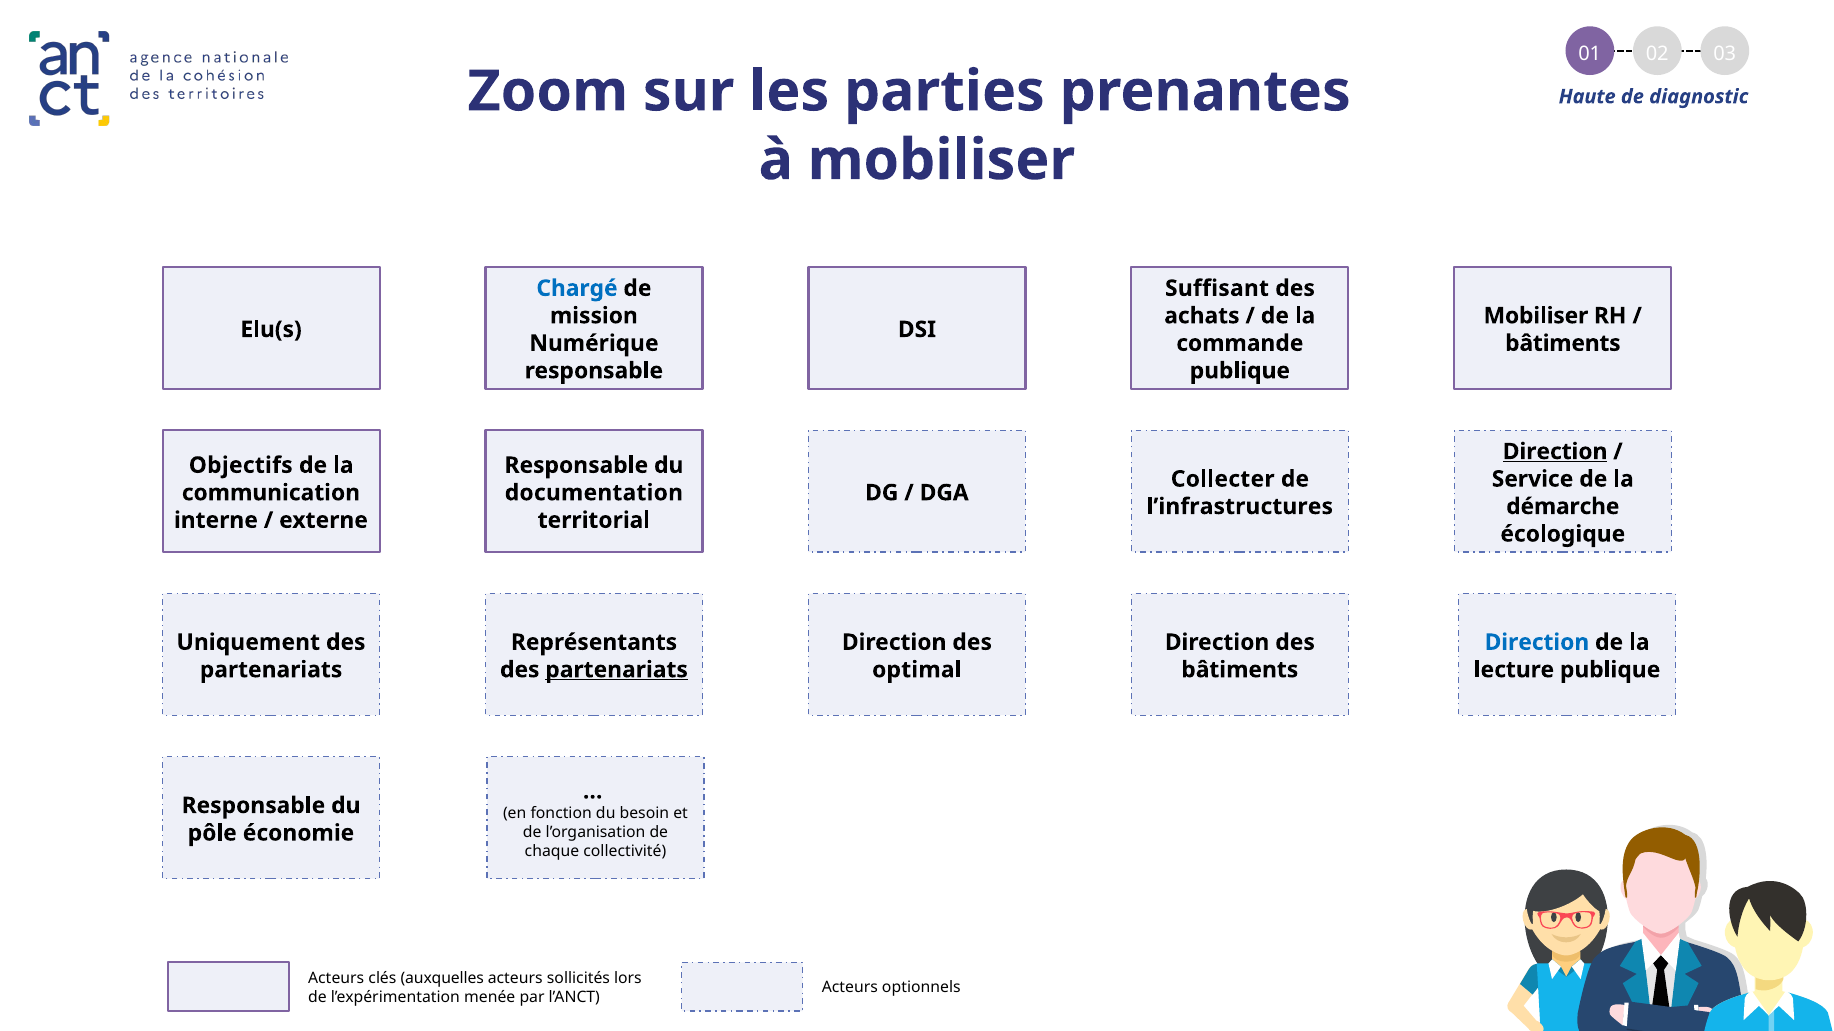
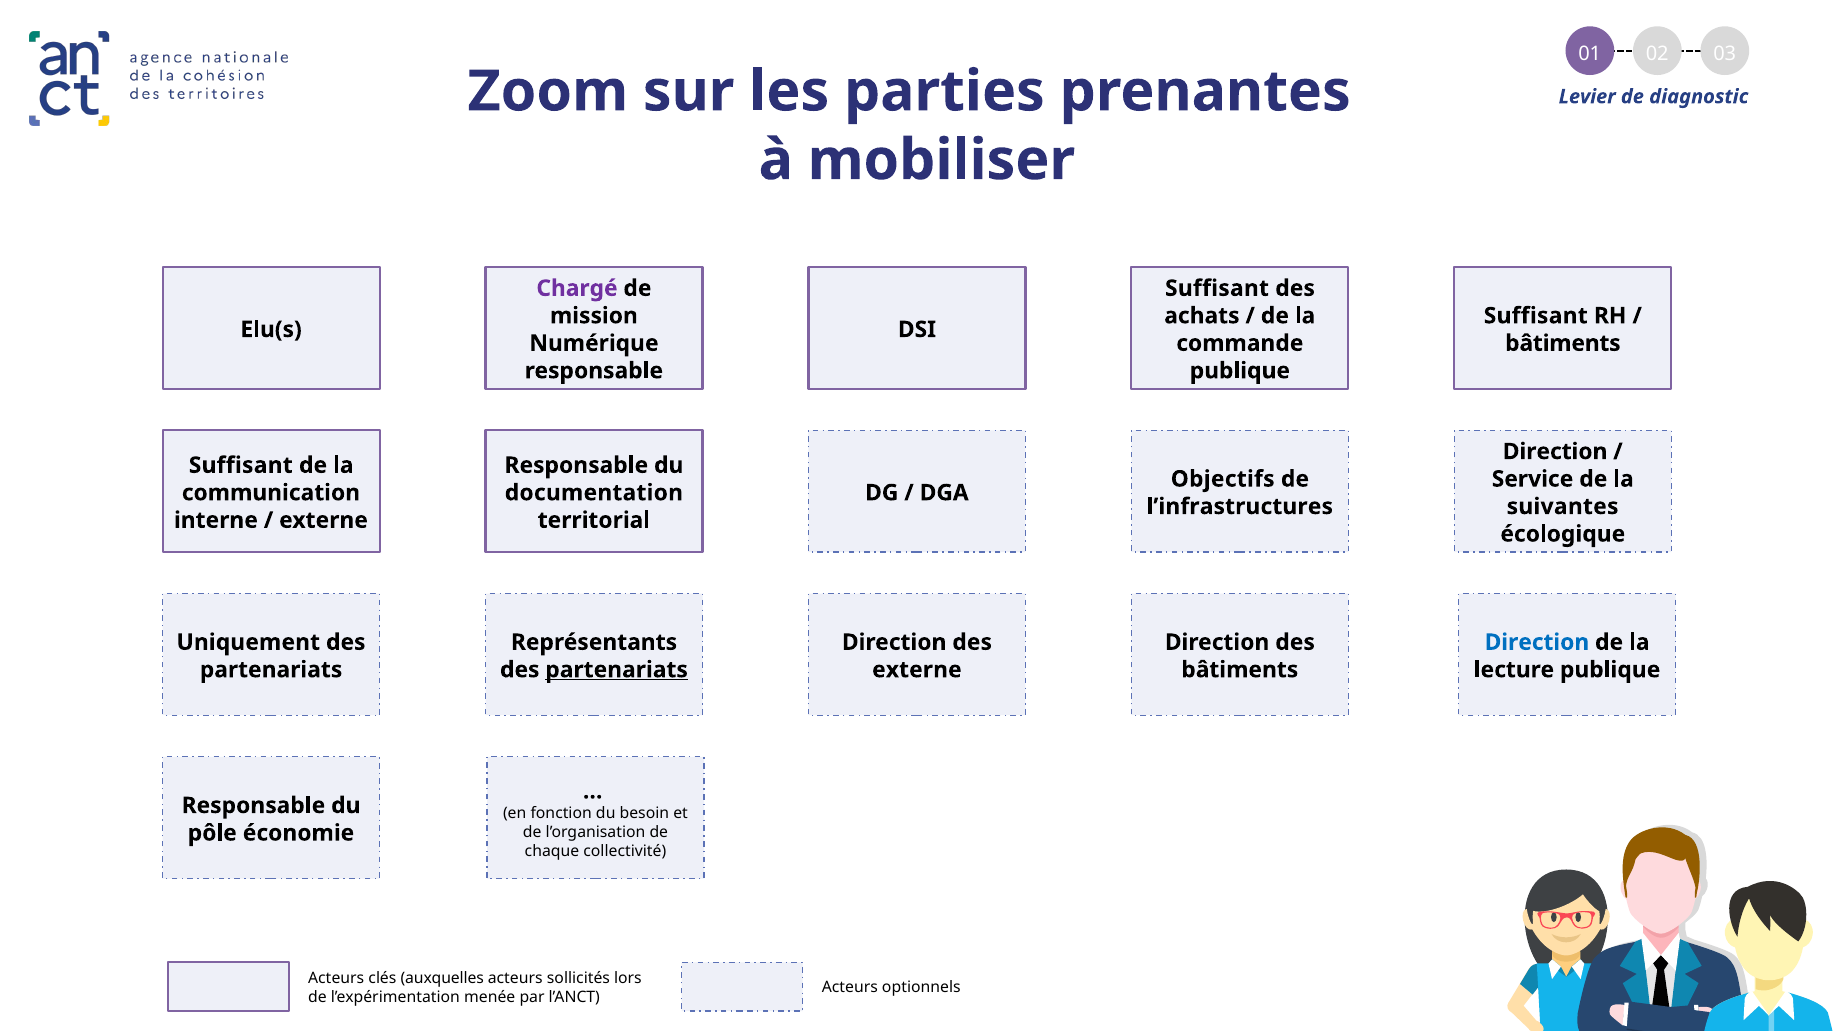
Haute: Haute -> Levier (1587, 97)
Chargé colour: blue -> purple (577, 288)
Mobiliser: Mobiliser -> Suffisant (1536, 316)
Direction underline: present -> none (1555, 452)
Objectifs: Objectifs -> Suffisant (241, 466)
Collecter: Collecter -> Objectifs (1223, 479)
démarche: démarche -> suivantes (1563, 507)
optimal: optimal -> externe (917, 670)
